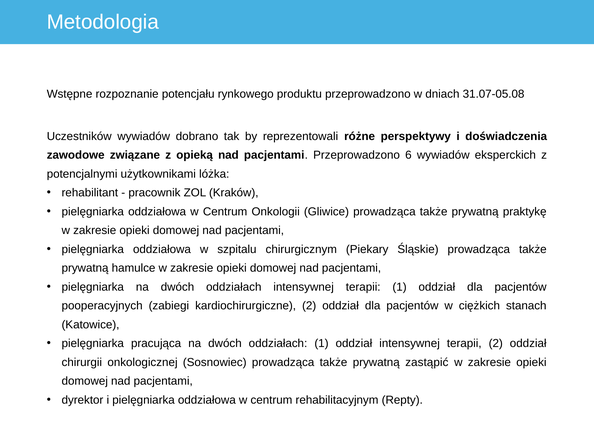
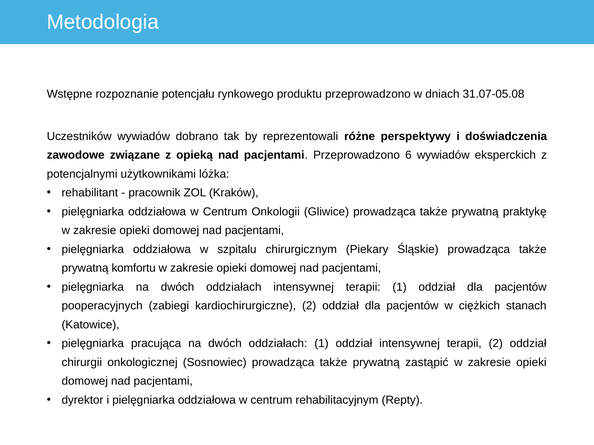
hamulce: hamulce -> komfortu (134, 268)
